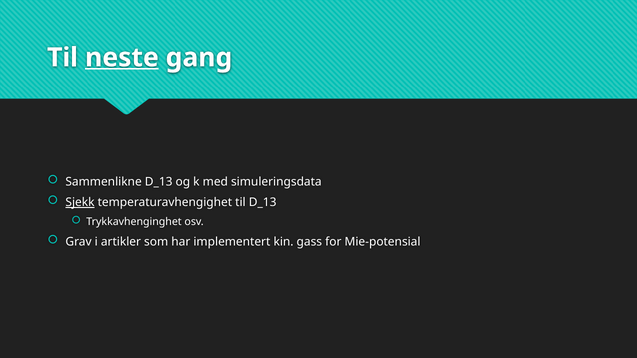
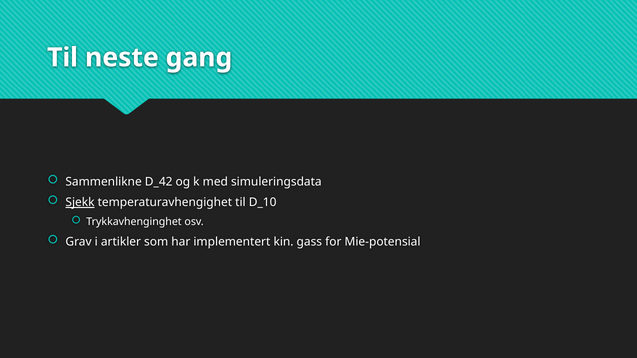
neste underline: present -> none (122, 58)
Sammenlikne D_13: D_13 -> D_42 (159, 182)
til D_13: D_13 -> D_10 (263, 203)
